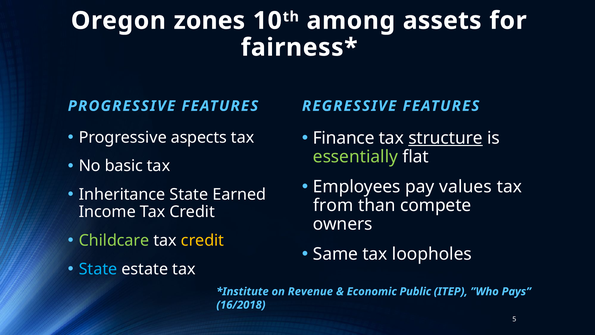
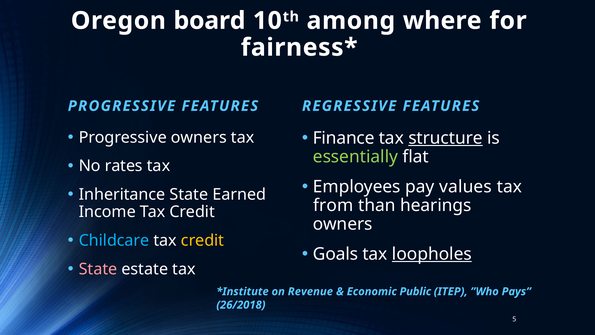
zones: zones -> board (210, 21)
assets: assets -> where (442, 21)
Progressive aspects: aspects -> owners (199, 137)
basic: basic -> rates (124, 166)
compete: compete -> hearings (436, 205)
Childcare colour: light green -> light blue (114, 240)
Same: Same -> Goals (335, 254)
loopholes underline: none -> present (432, 254)
State colour: light blue -> pink (98, 269)
16/2018: 16/2018 -> 26/2018 (241, 305)
